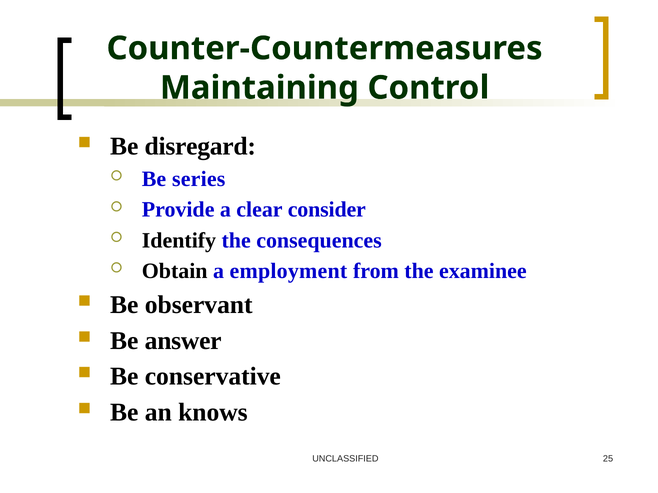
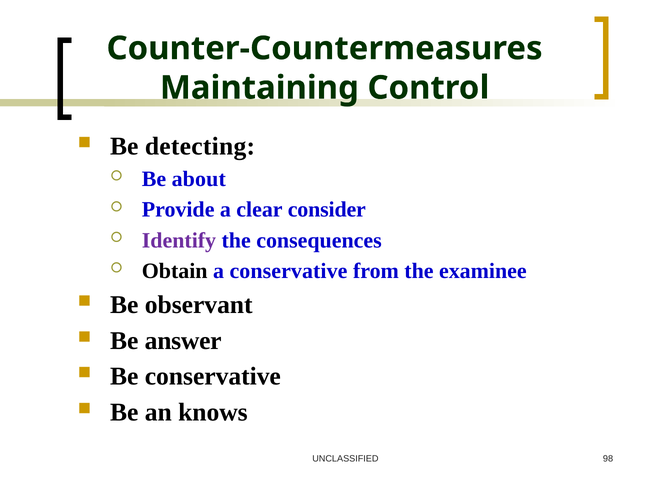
disregard: disregard -> detecting (200, 147)
series: series -> about (199, 179)
Identify colour: black -> purple (179, 241)
a employment: employment -> conservative (288, 271)
25: 25 -> 98 (608, 459)
